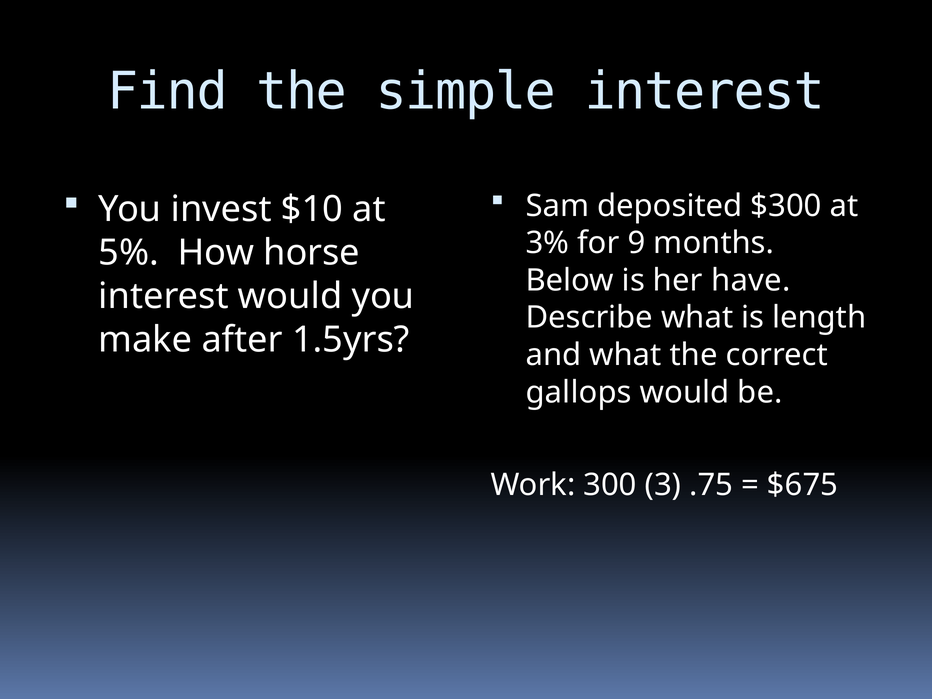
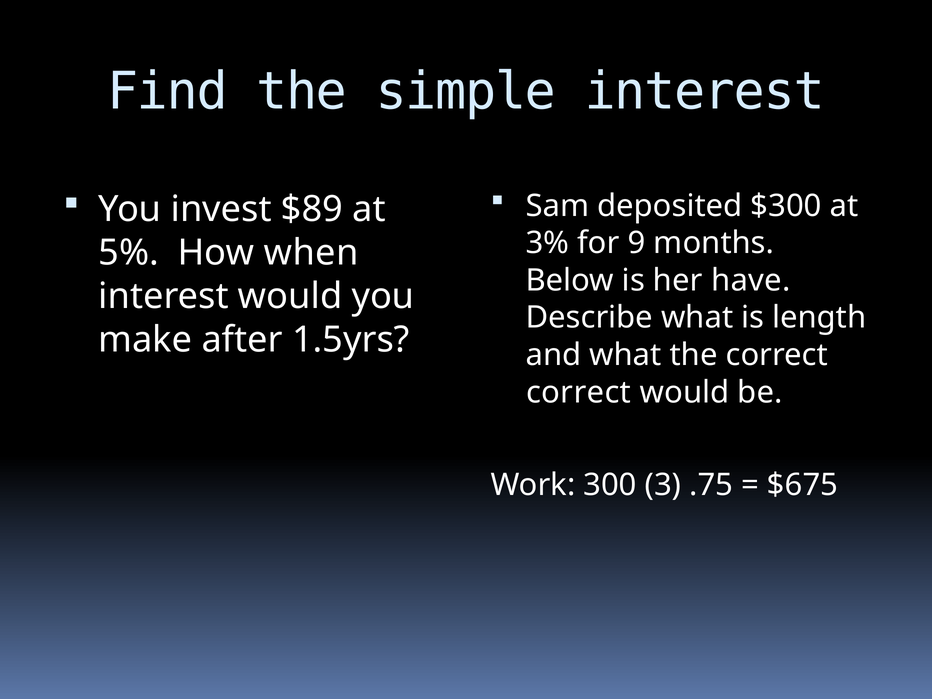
$10: $10 -> $89 (312, 209)
horse: horse -> when (311, 253)
gallops: gallops -> correct (579, 392)
